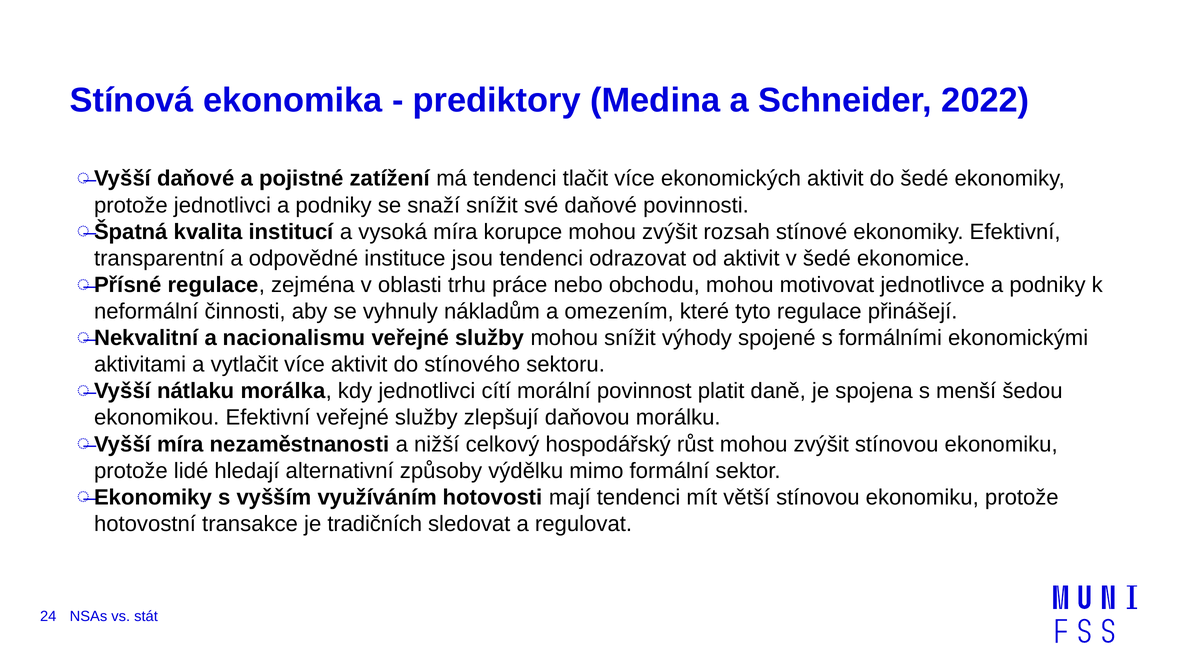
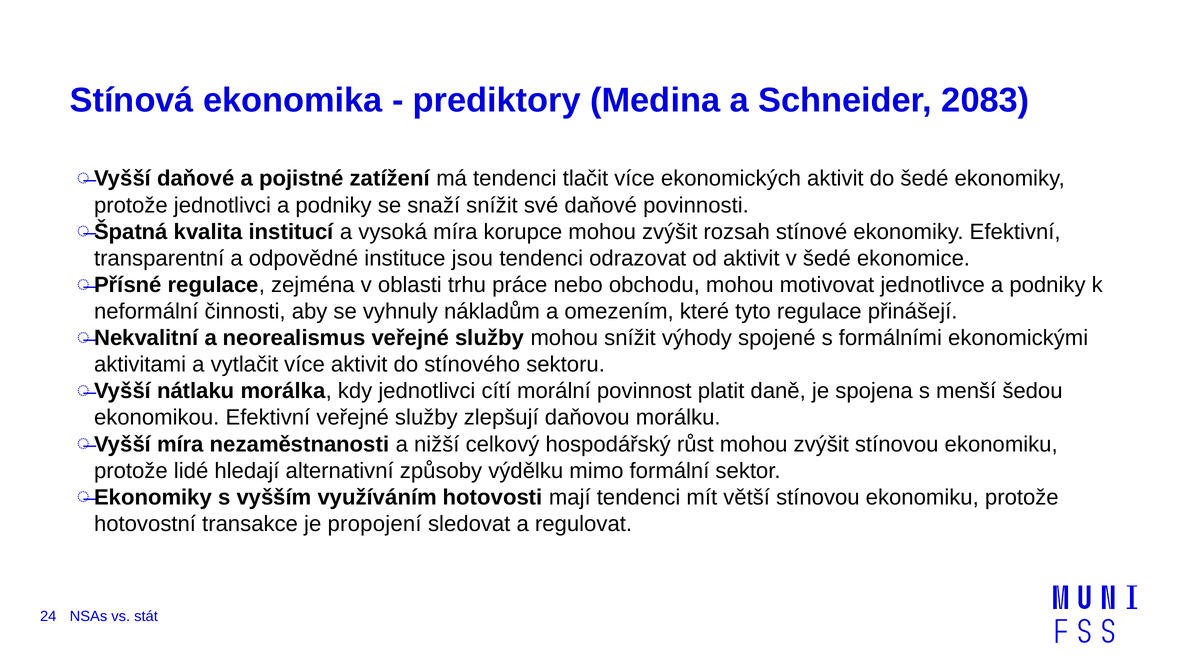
2022: 2022 -> 2083 (985, 101)
nacionalismu: nacionalismu -> neorealismus (294, 338)
tradičních: tradičních -> propojení (375, 524)
